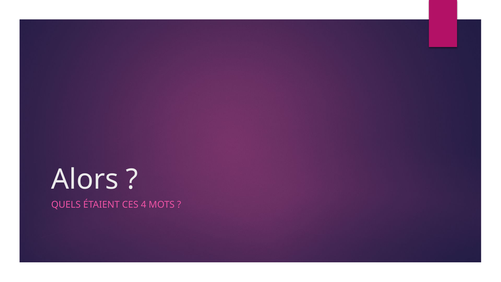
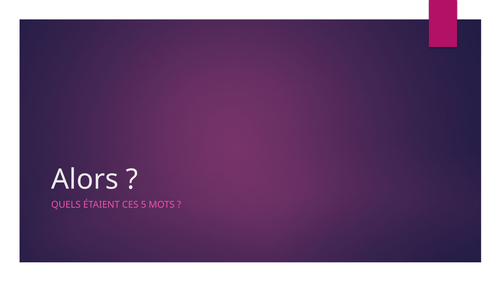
4: 4 -> 5 (144, 204)
